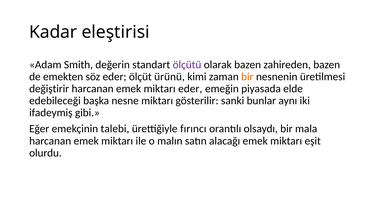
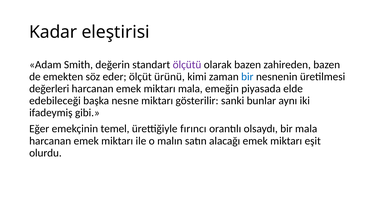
bir colour: orange -> blue (247, 77)
değiştirir: değiştirir -> değerleri (49, 89)
miktarı eder: eder -> mala (190, 89)
talebi: talebi -> temel (115, 129)
